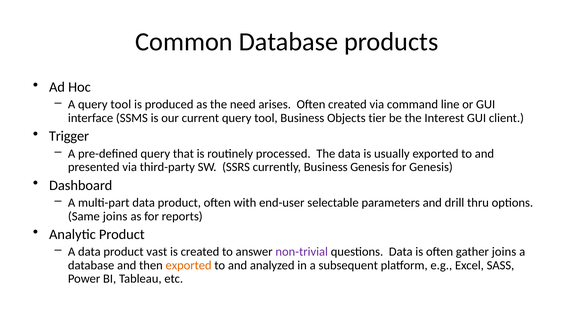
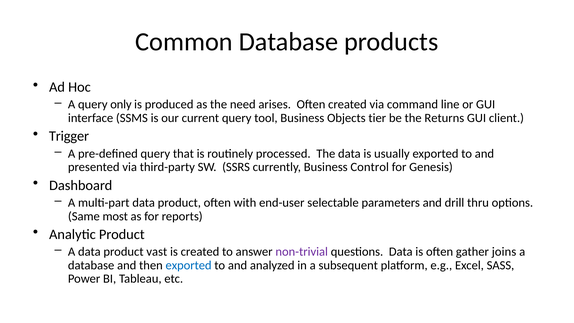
A query tool: tool -> only (121, 104)
Interest: Interest -> Returns (444, 118)
Business Genesis: Genesis -> Control (370, 167)
Same joins: joins -> most (115, 216)
exported colour: orange -> blue (189, 265)
